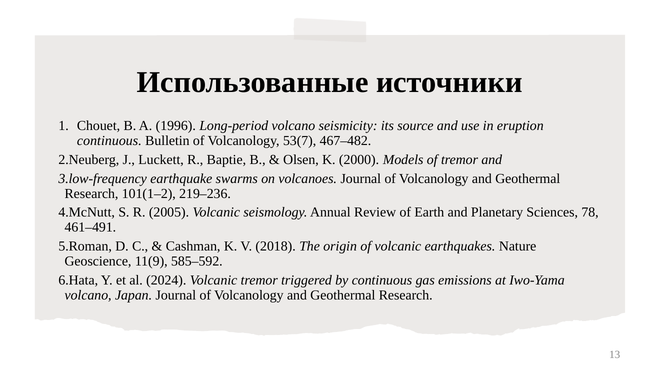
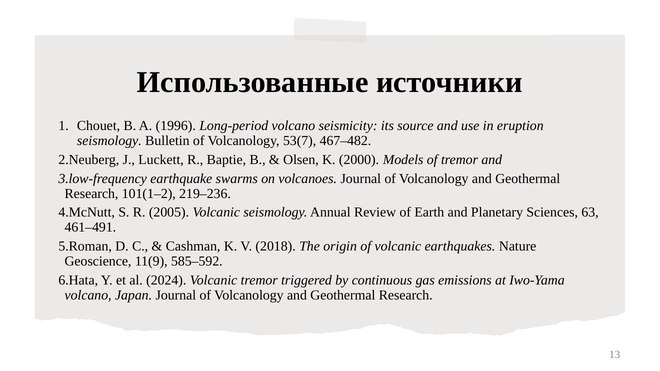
continuous: continuous -> seismology (109, 141)
78: 78 -> 63 (590, 213)
